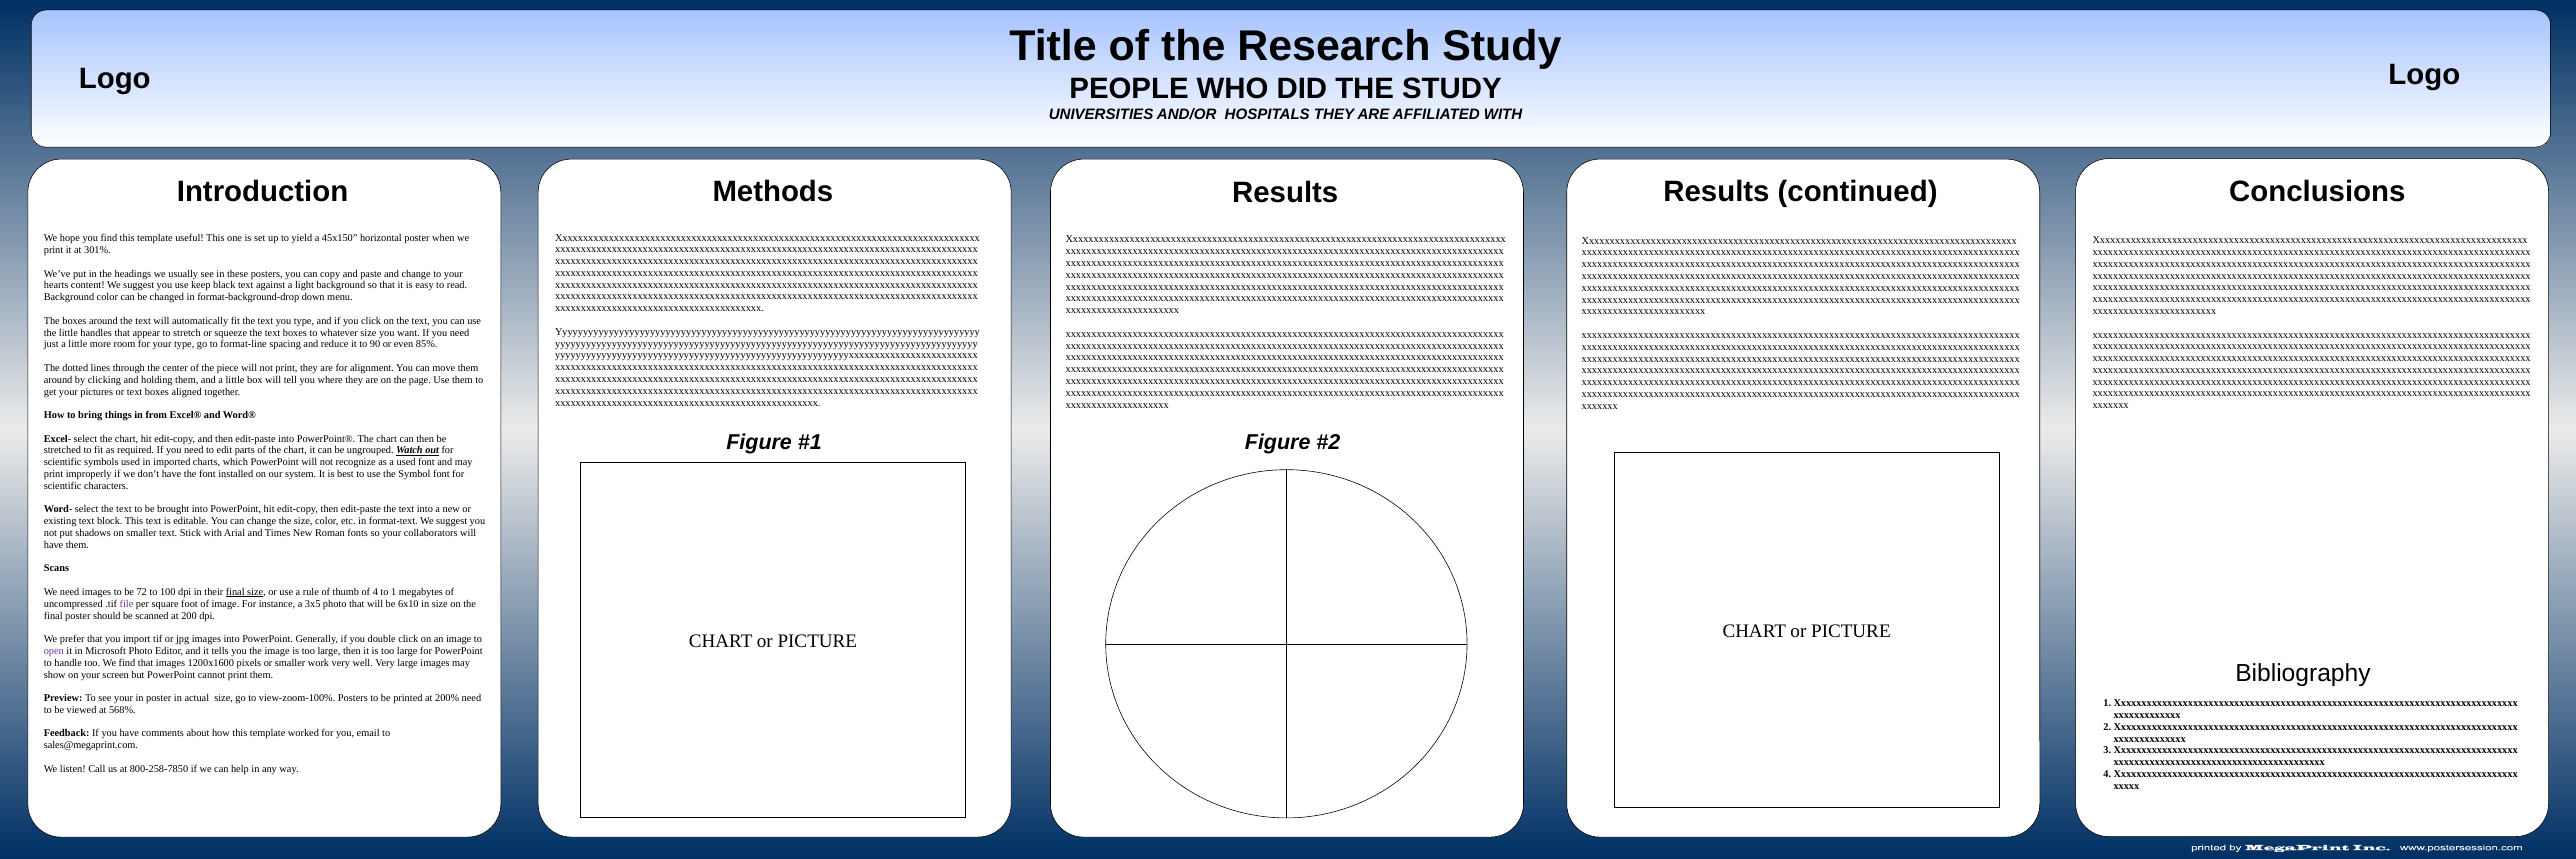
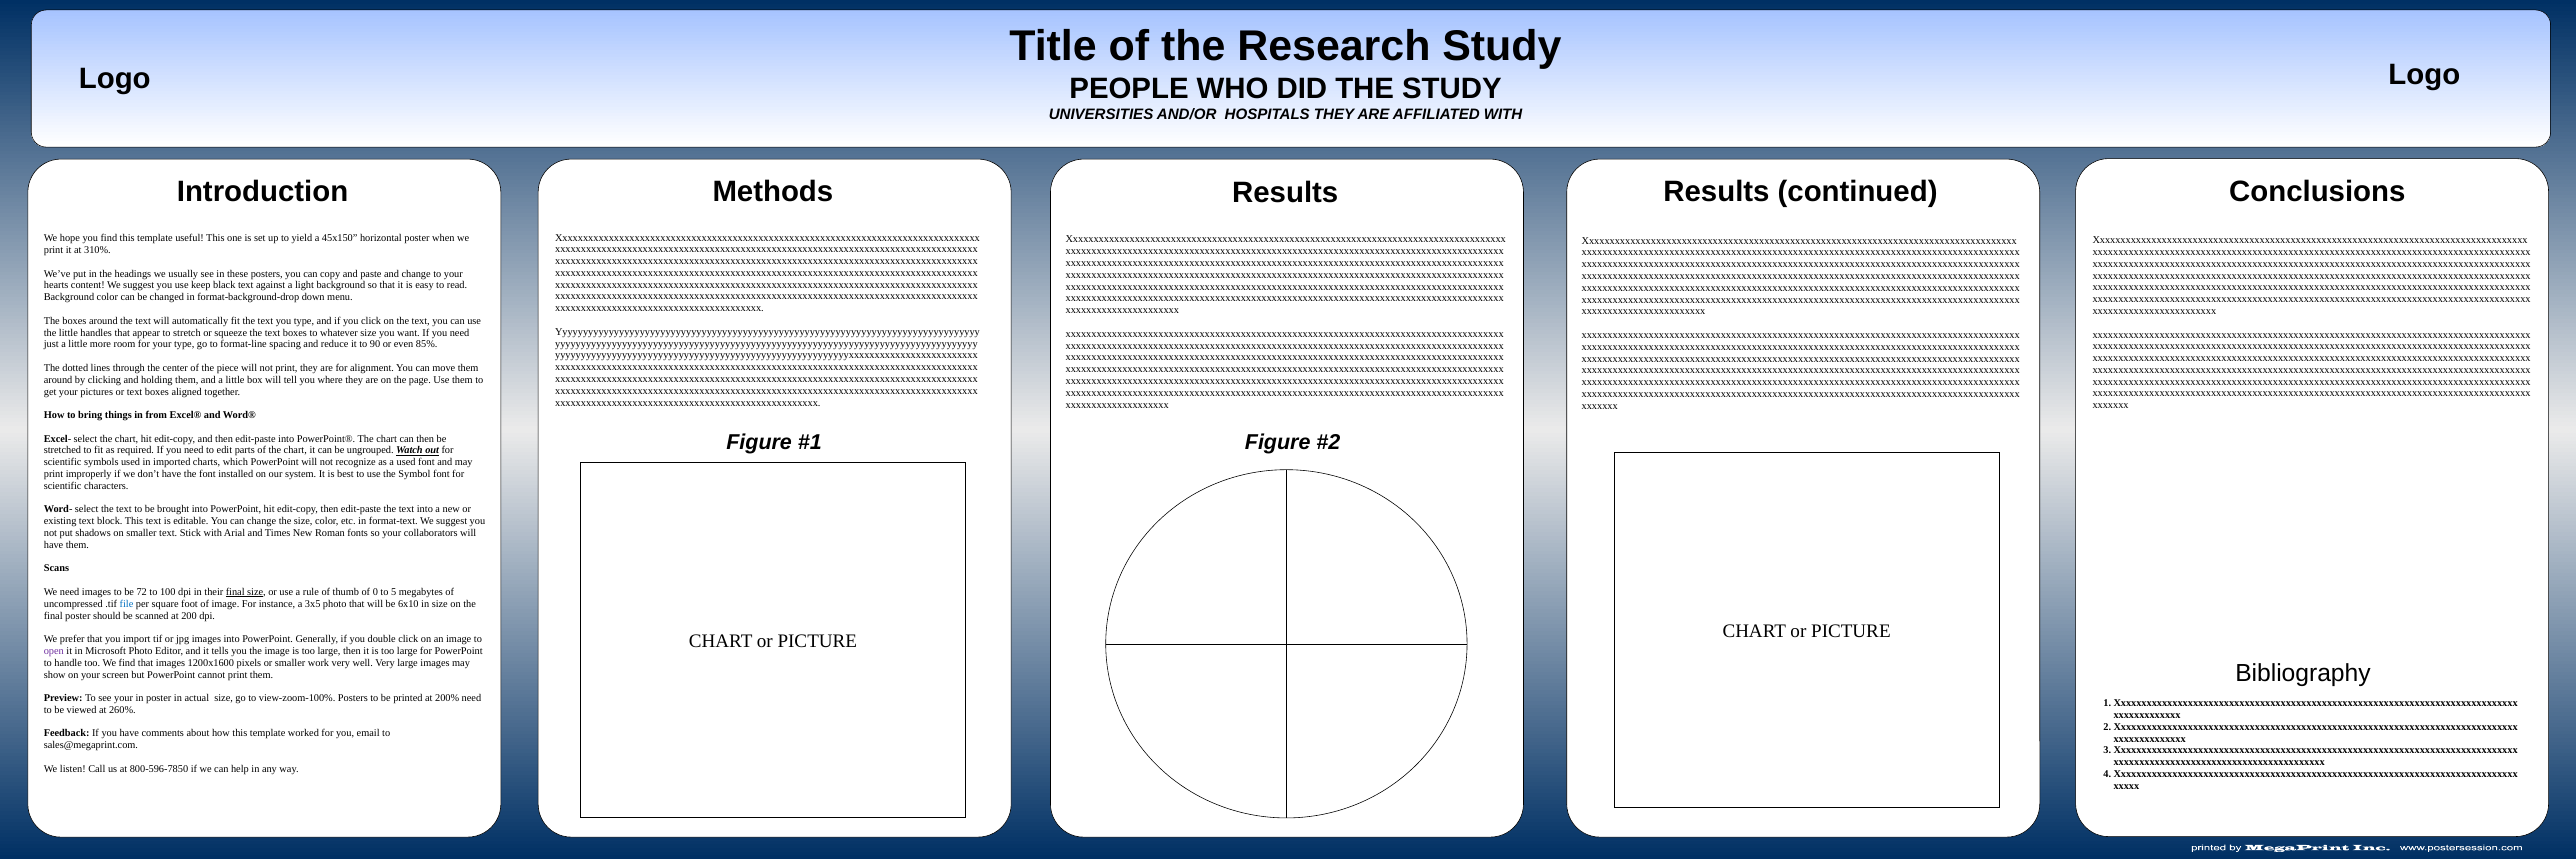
301%: 301% -> 310% (97, 250)
4: 4 -> 0 (375, 592)
1: 1 -> 5 (394, 592)
file colour: purple -> blue (127, 604)
568%: 568% -> 260% (122, 710)
800-258-7850: 800-258-7850 -> 800-596-7850 (159, 769)
